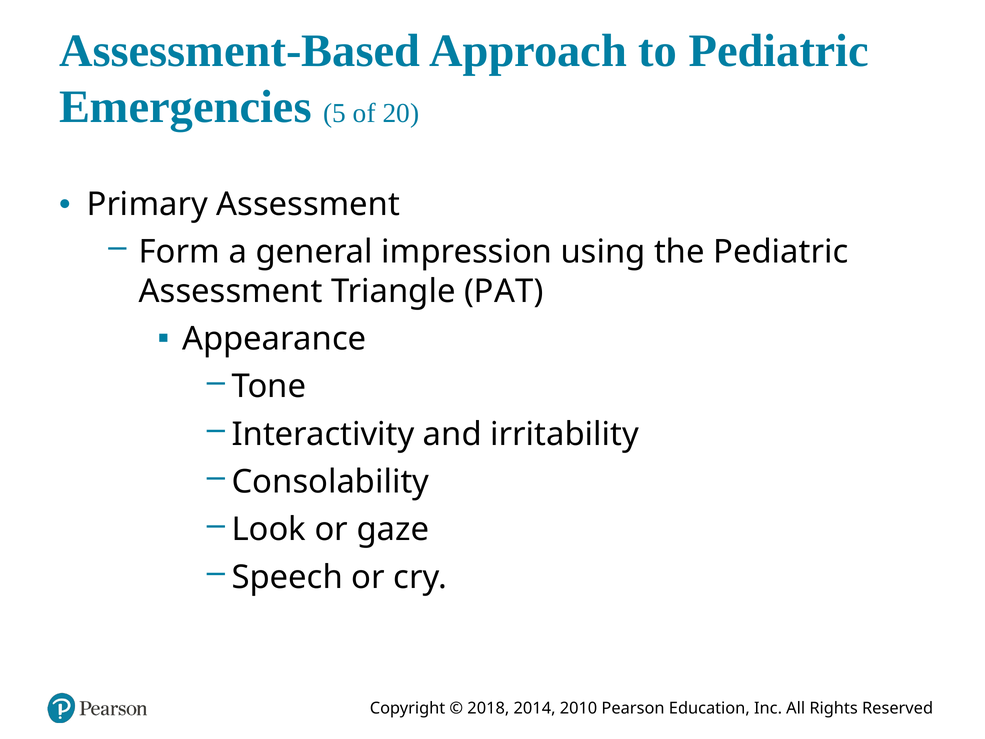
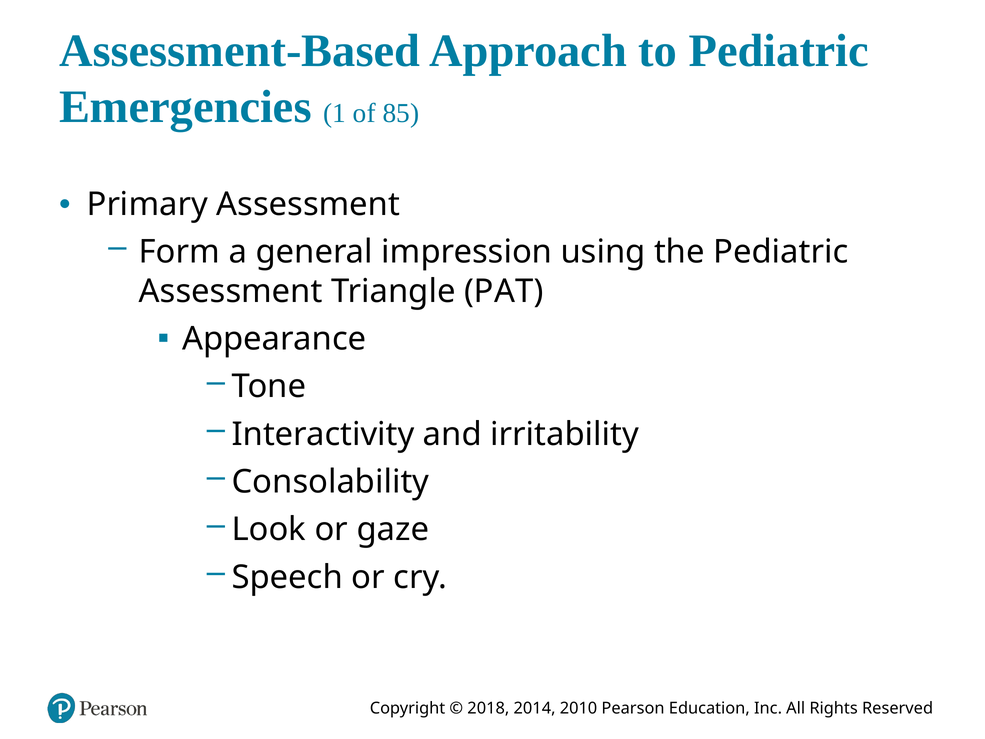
5: 5 -> 1 (335, 113)
20: 20 -> 85 (401, 113)
